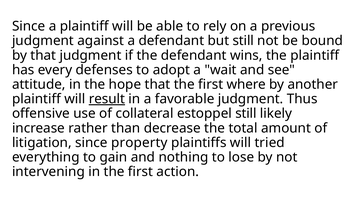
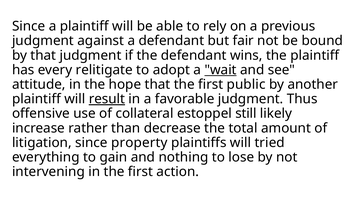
but still: still -> fair (243, 41)
defenses: defenses -> relitigate (104, 70)
wait underline: none -> present (221, 70)
where: where -> public (246, 85)
